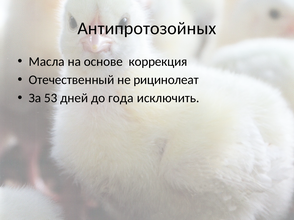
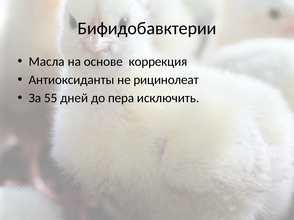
Антипротозойных: Антипротозойных -> Бифидобавктерии (147, 28)
Отечественный: Отечественный -> Антиоксиданты (72, 80)
53: 53 -> 55 (51, 98)
года: года -> пера (121, 98)
